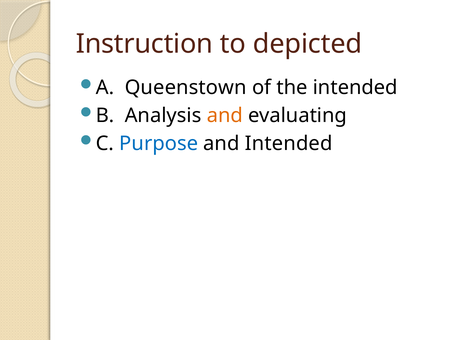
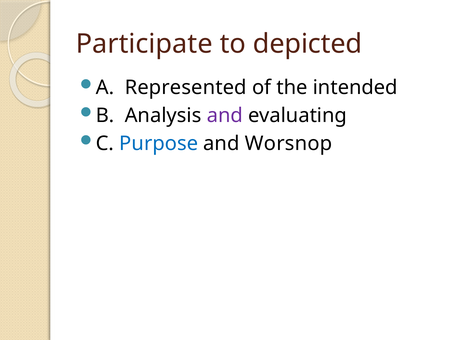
Instruction: Instruction -> Participate (144, 44)
Queenstown: Queenstown -> Represented (186, 88)
and colour: orange -> purple (225, 116)
and Intended: Intended -> Worsnop (289, 144)
